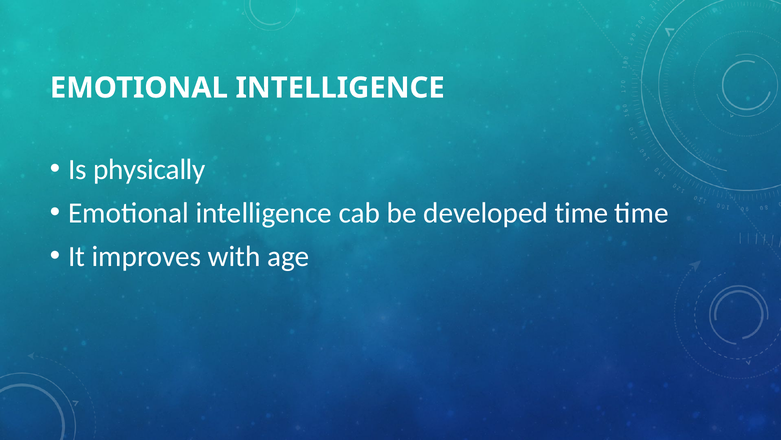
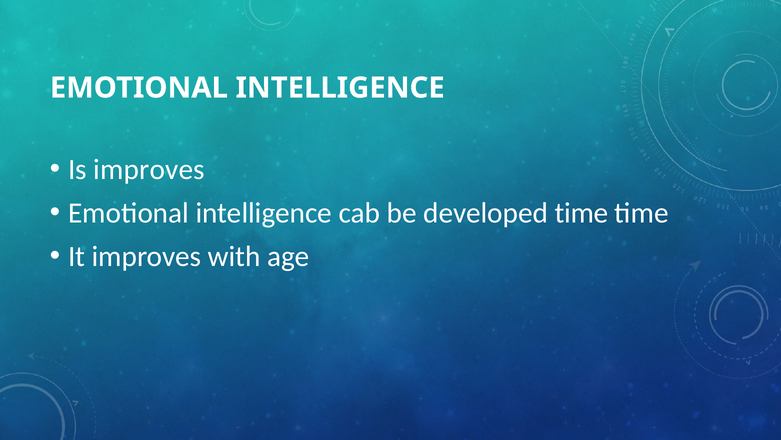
Is physically: physically -> improves (149, 170)
